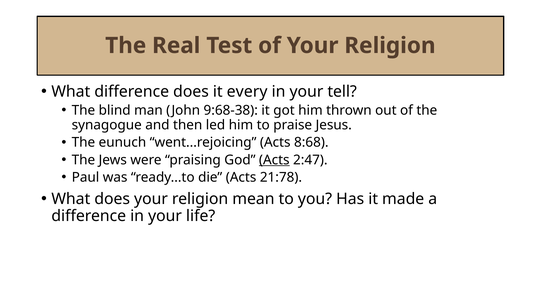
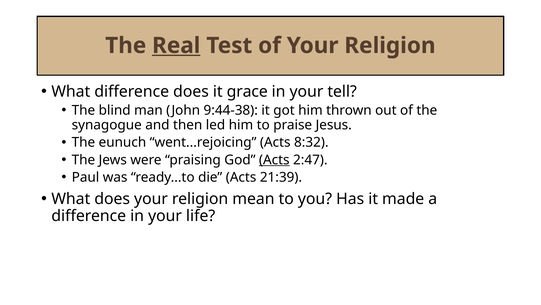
Real underline: none -> present (176, 45)
every: every -> grace (247, 91)
9:68-38: 9:68-38 -> 9:44-38 (231, 110)
8:68: 8:68 -> 8:32 (311, 142)
21:78: 21:78 -> 21:39 (281, 177)
